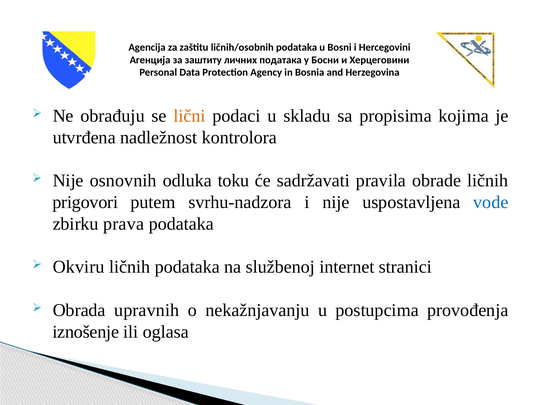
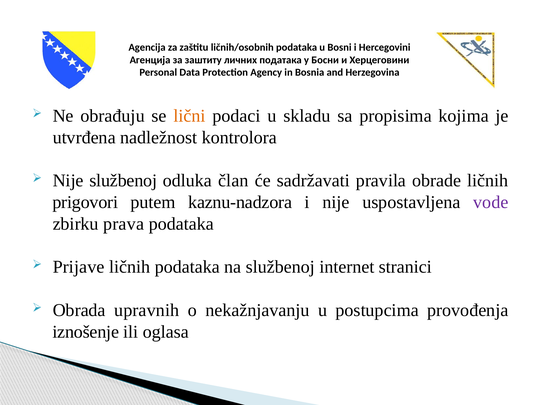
Nije osnovnih: osnovnih -> službenoj (123, 181)
toku: toku -> član (233, 181)
svrhu-nadzora: svrhu-nadzora -> kaznu-nadzora (240, 203)
vode colour: blue -> purple (491, 203)
Okviru: Okviru -> Prijave (79, 267)
